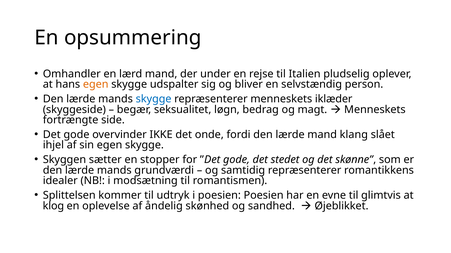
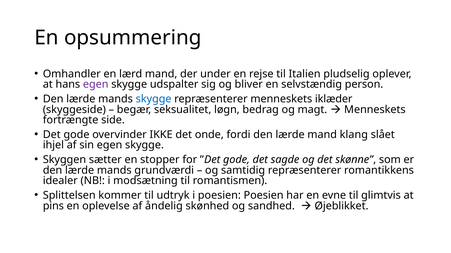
egen colour: orange -> purple (96, 85)
stedet: stedet -> sagde (285, 160)
klog: klog -> pins (53, 206)
